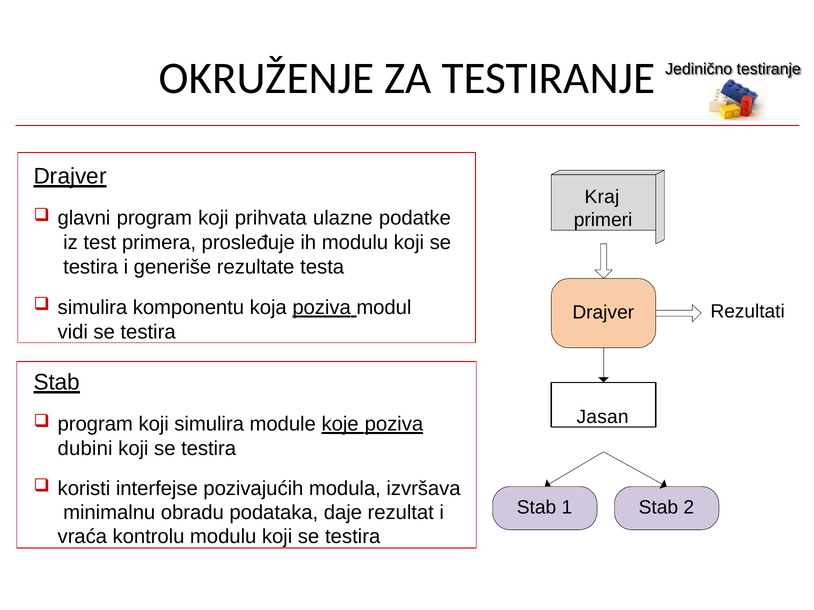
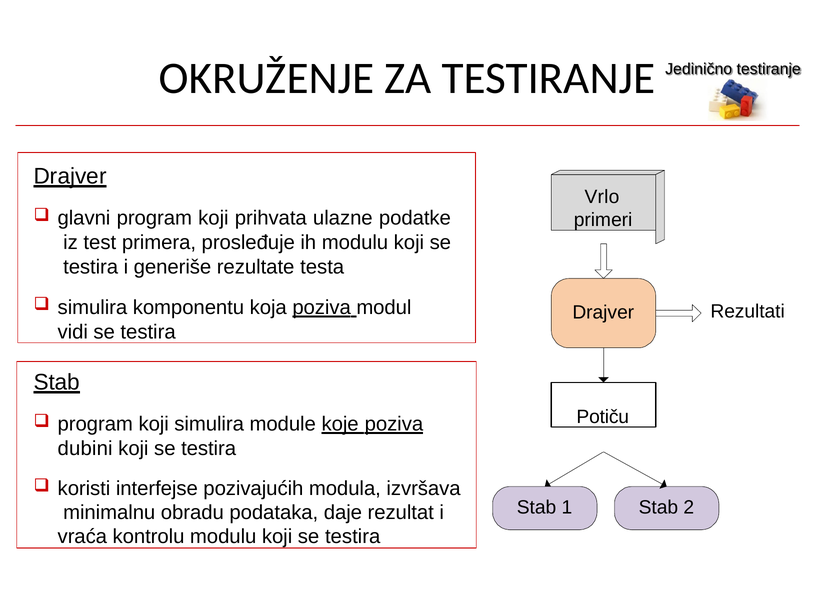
Kraj: Kraj -> Vrlo (602, 197)
Jasan: Jasan -> Potiču (603, 417)
